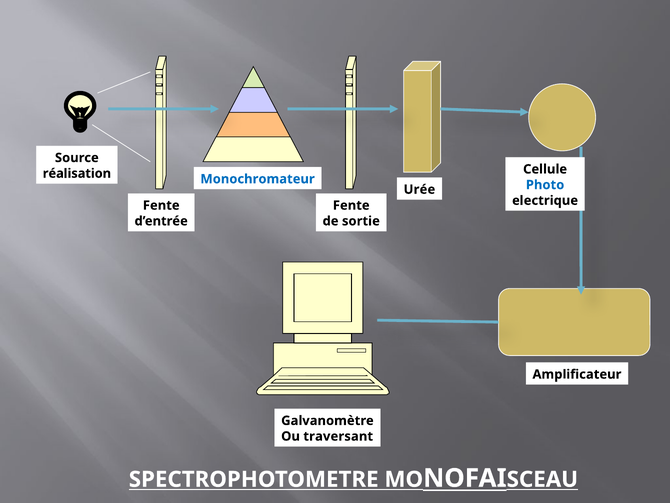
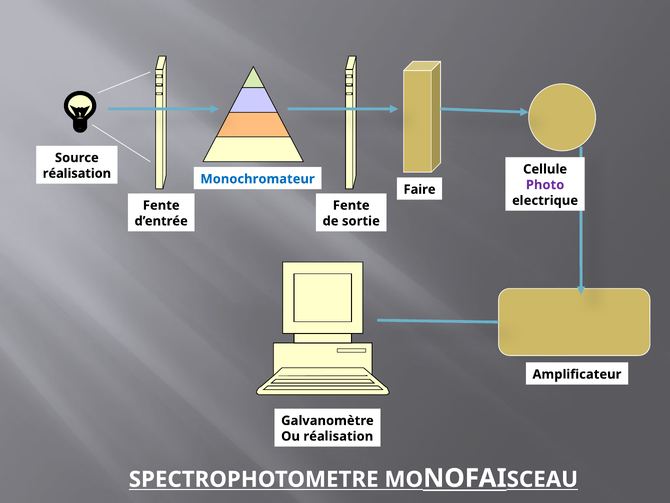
Photo colour: blue -> purple (545, 185)
Urée: Urée -> Faire (420, 189)
Ou traversant: traversant -> réalisation (338, 436)
